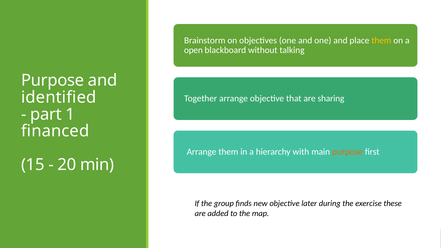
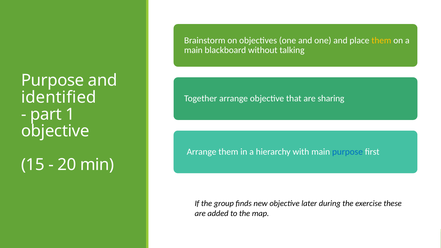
open: open -> main (193, 50)
financed: financed -> objective (55, 131)
purpose colour: orange -> blue (347, 152)
